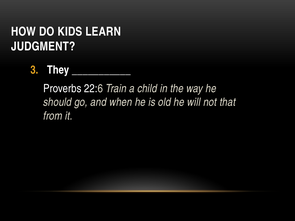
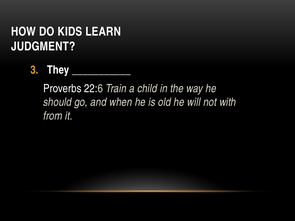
that: that -> with (228, 102)
